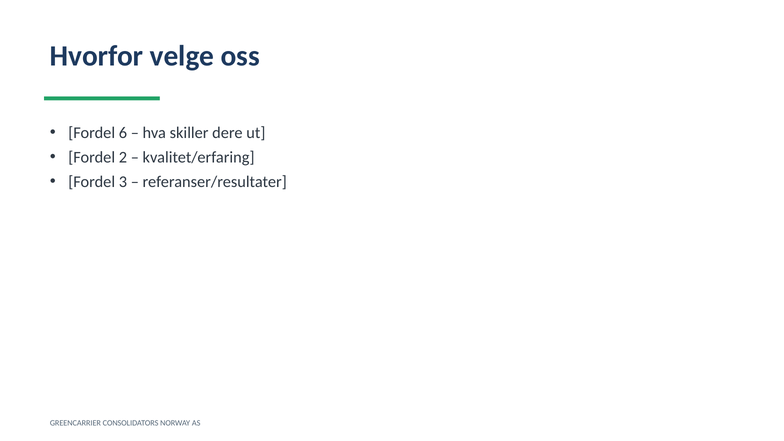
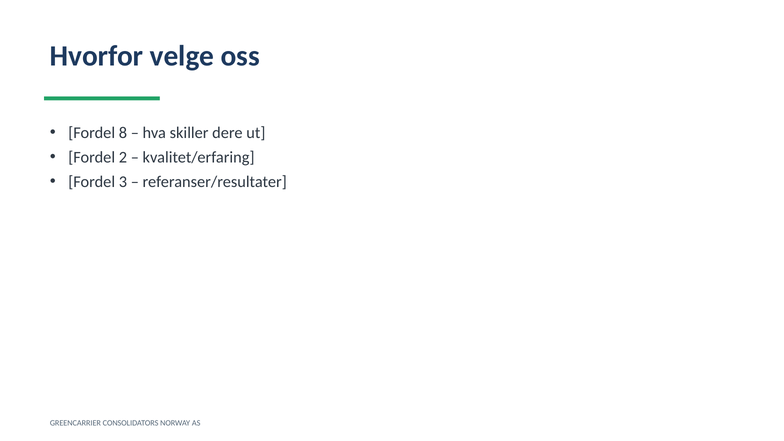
6: 6 -> 8 (123, 133)
